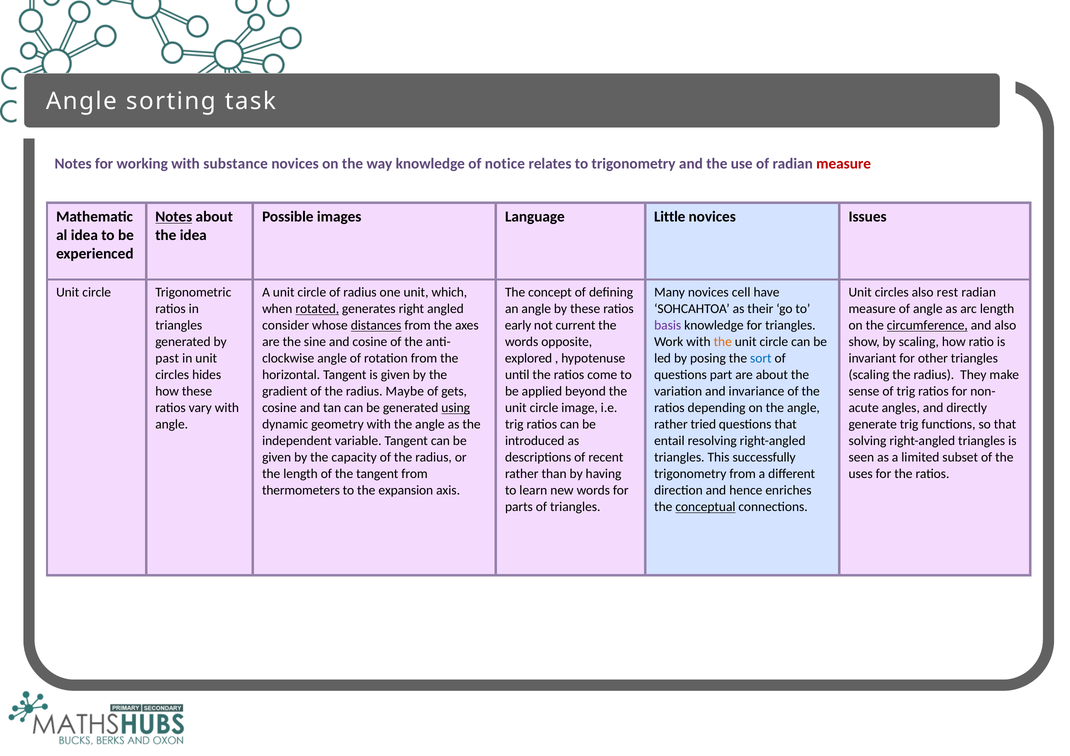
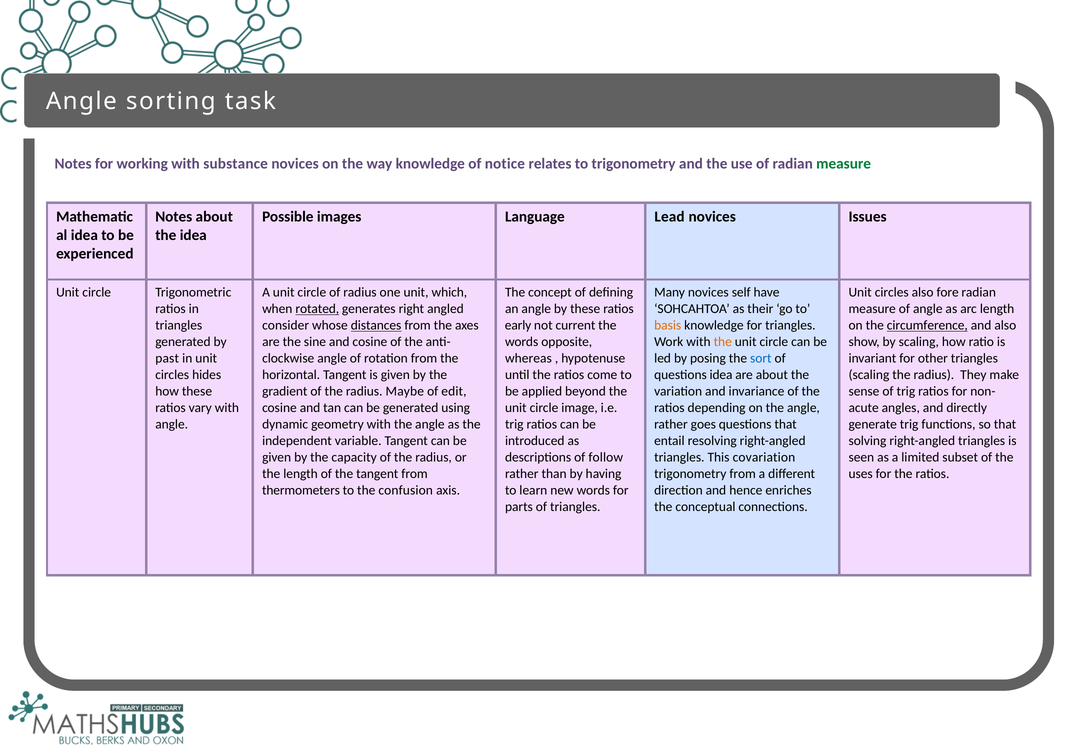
measure colour: red -> green (844, 164)
Notes underline: present -> none (174, 217)
Little: Little -> Lead (670, 217)
cell: cell -> self (741, 292)
rest: rest -> fore (948, 292)
basis colour: purple -> orange (668, 325)
explored: explored -> whereas (528, 358)
questions part: part -> idea (721, 375)
gets: gets -> edit (454, 391)
using underline: present -> none (456, 408)
tried: tried -> goes (703, 424)
recent: recent -> follow (606, 457)
successfully: successfully -> covariation (764, 457)
expansion: expansion -> confusion (406, 490)
conceptual underline: present -> none (705, 507)
